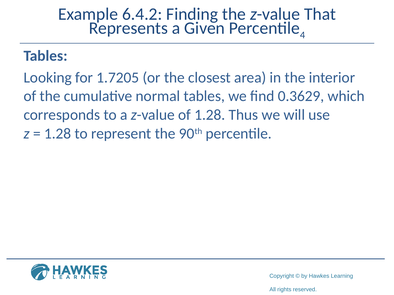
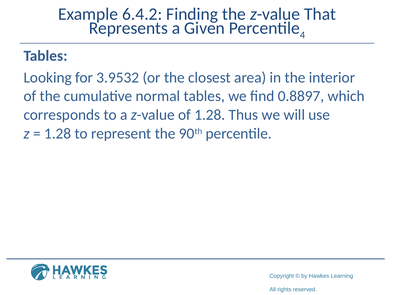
1.7205: 1.7205 -> 3.9532 (118, 78)
0.3629: 0.3629 -> 0.8897 (301, 96)
